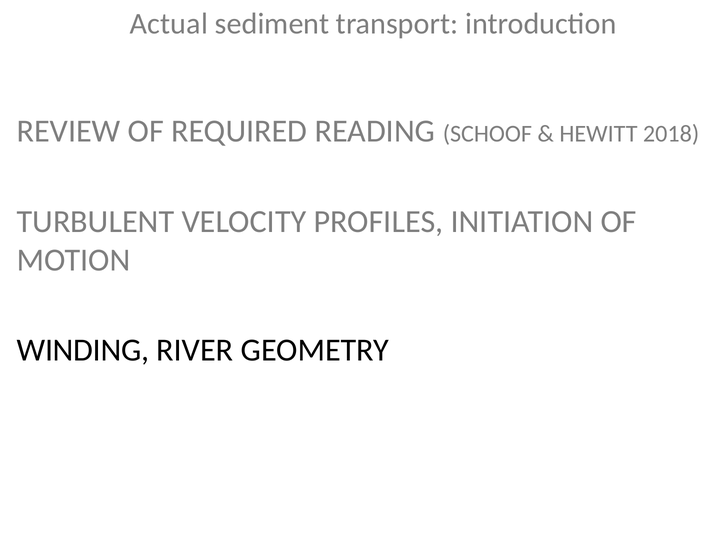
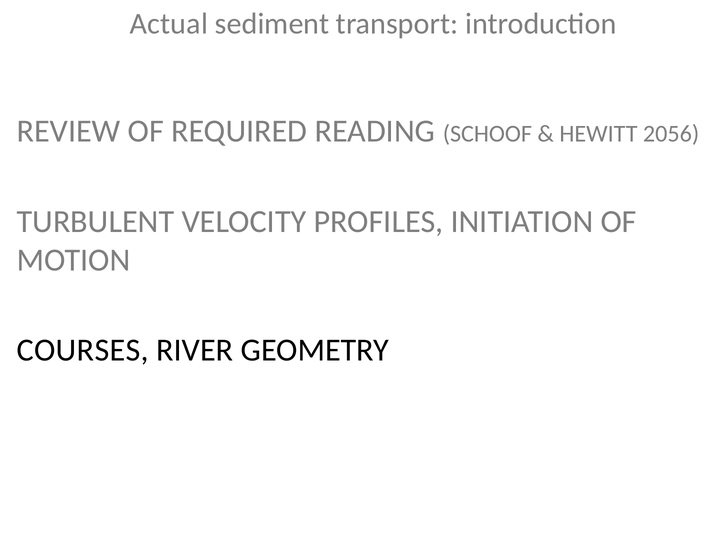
2018: 2018 -> 2056 (671, 134)
WINDING: WINDING -> COURSES (83, 350)
